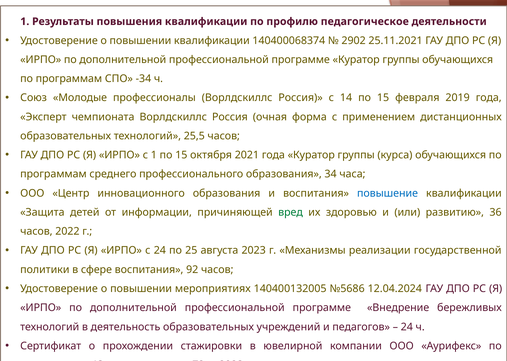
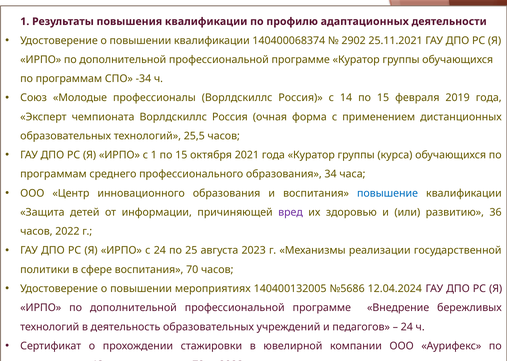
педагогическое: педагогическое -> адаптационных (365, 22)
вред colour: green -> purple (291, 213)
92: 92 -> 70 (192, 270)
